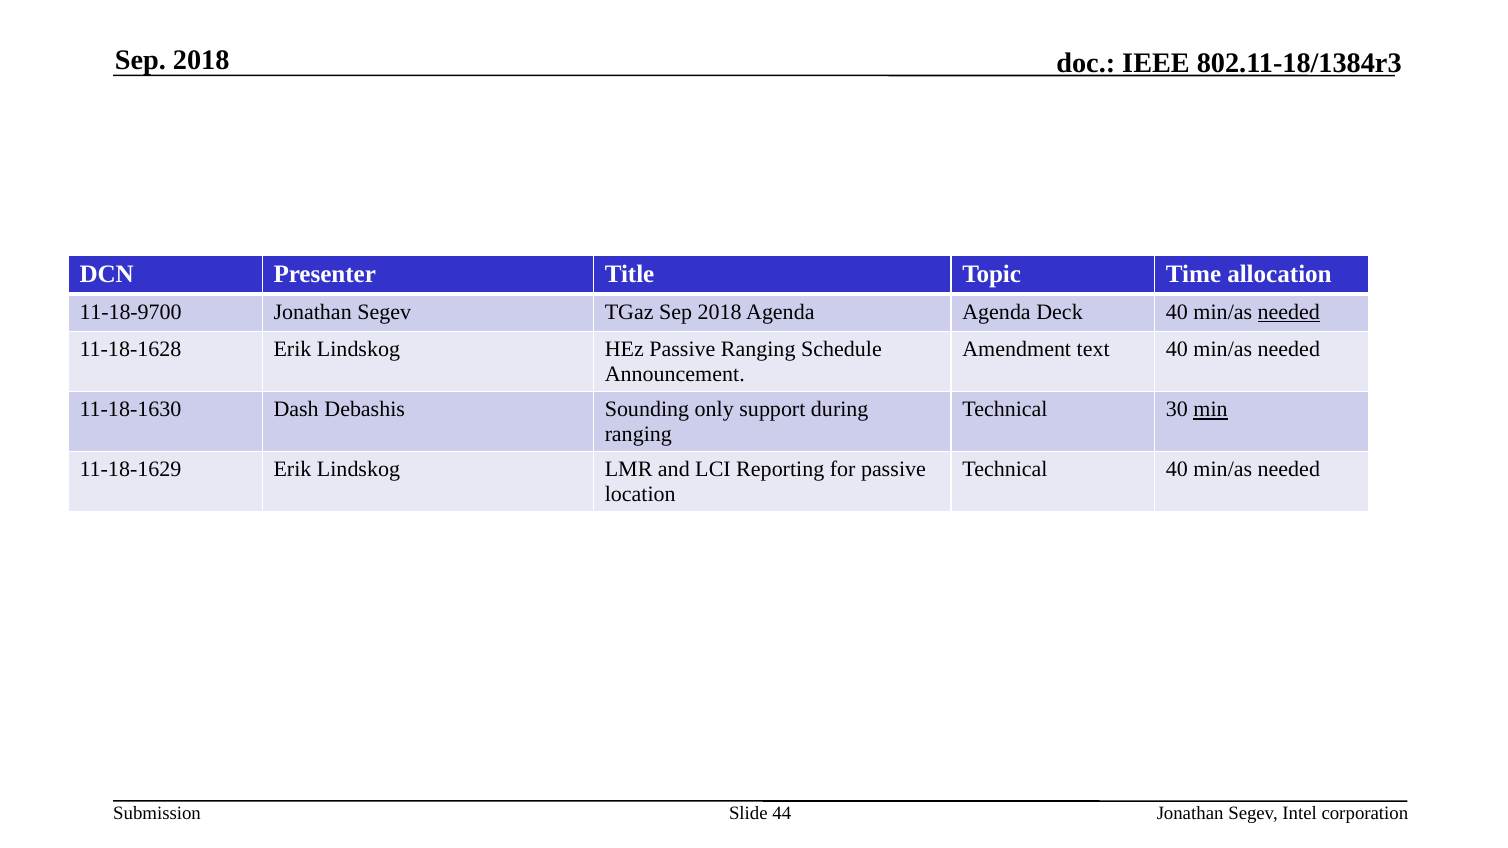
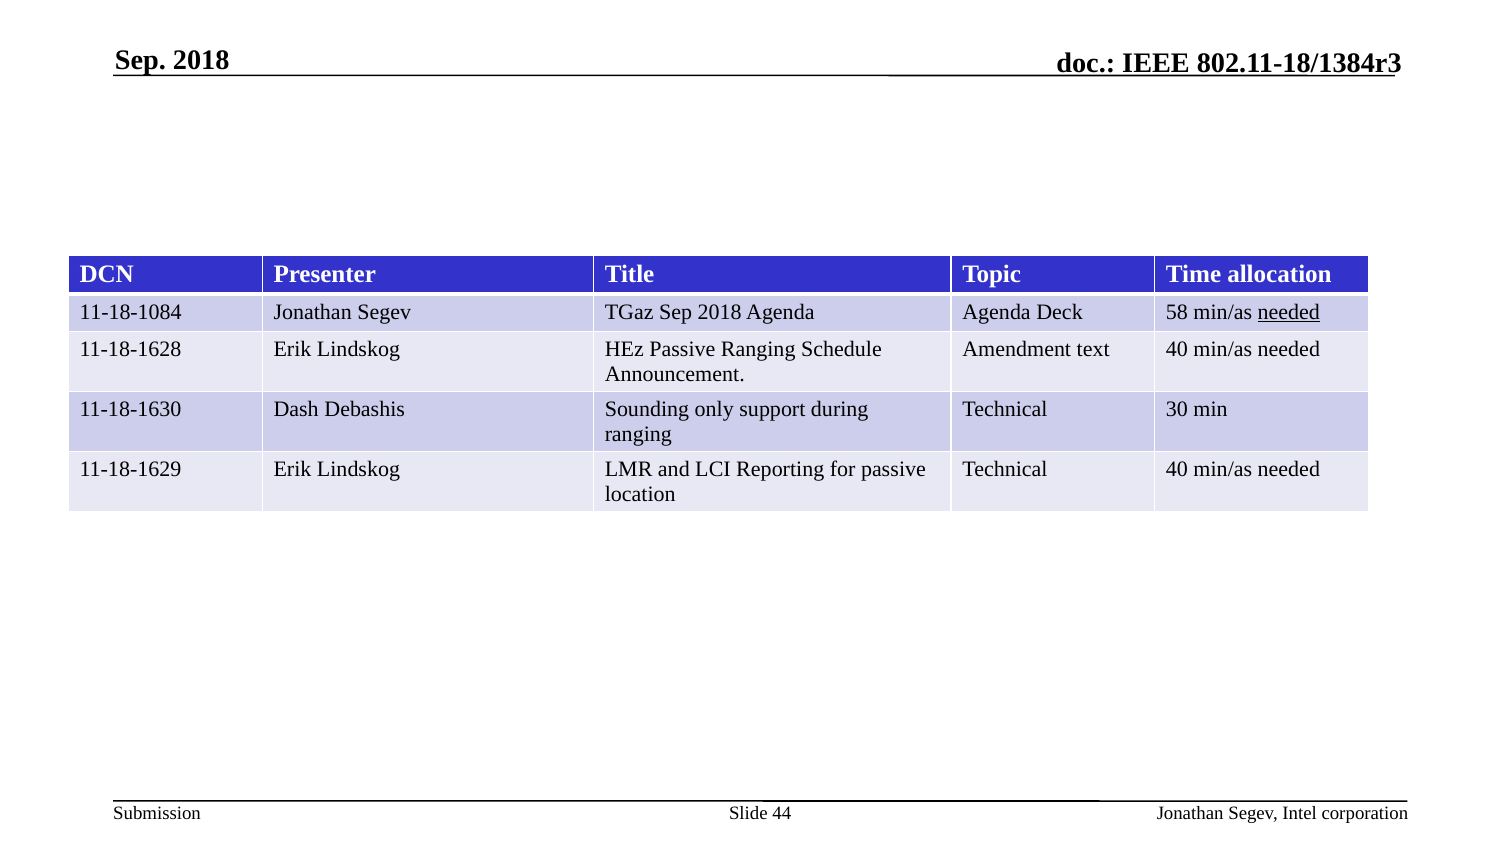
11-18-9700: 11-18-9700 -> 11-18-1084 (131, 312)
Deck 40: 40 -> 58 (1177, 312)
min underline: present -> none (1211, 410)
